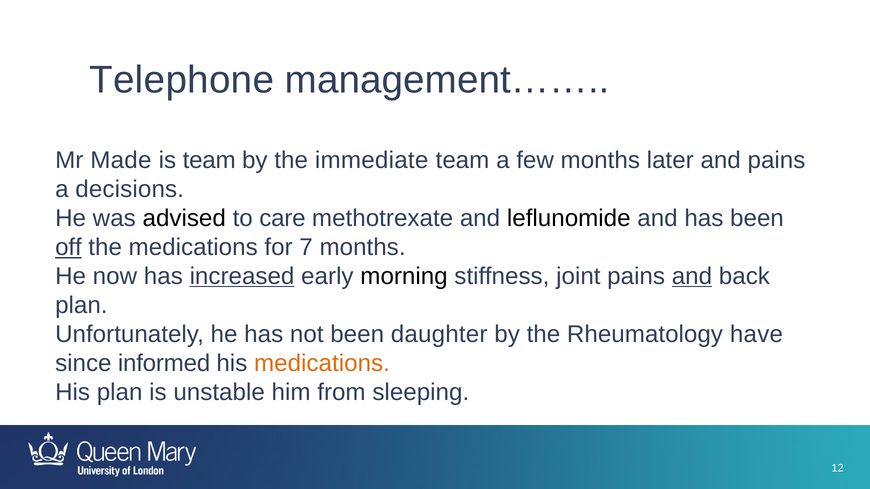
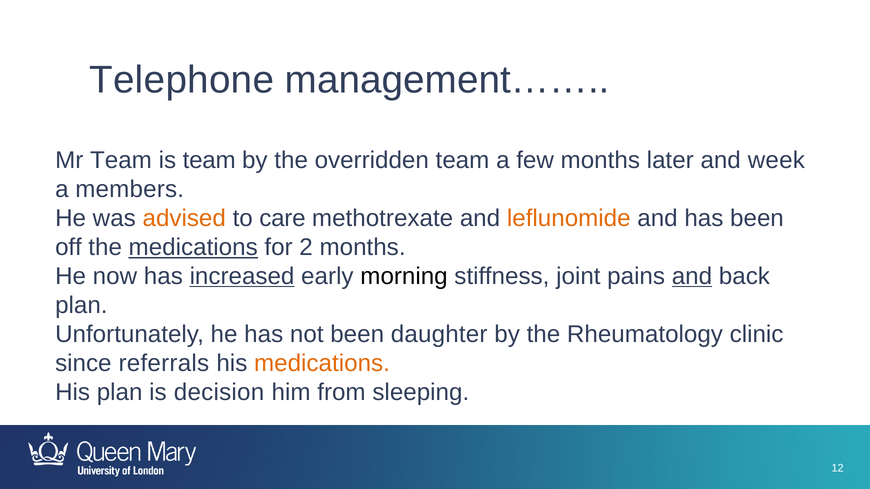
Mr Made: Made -> Team (121, 160)
immediate: immediate -> overridden (372, 160)
and pains: pains -> week (776, 160)
decisions: decisions -> members (130, 189)
advised colour: black -> orange (184, 218)
leflunomide colour: black -> orange (569, 218)
off underline: present -> none (68, 247)
medications underline: none -> present (193, 247)
7: 7 -> 2 (306, 247)
have: have -> clinic (757, 334)
informed: informed -> referrals (164, 363)
unstable: unstable -> decision (219, 392)
